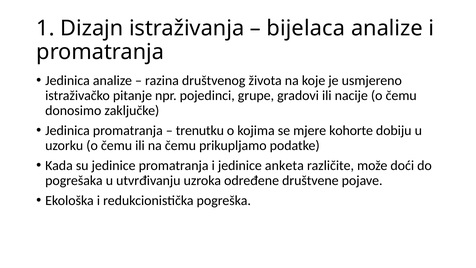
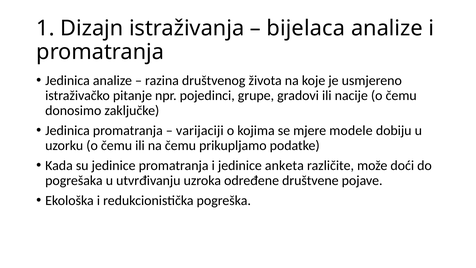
trenutku: trenutku -> varijaciji (200, 130)
kohorte: kohorte -> modele (351, 130)
